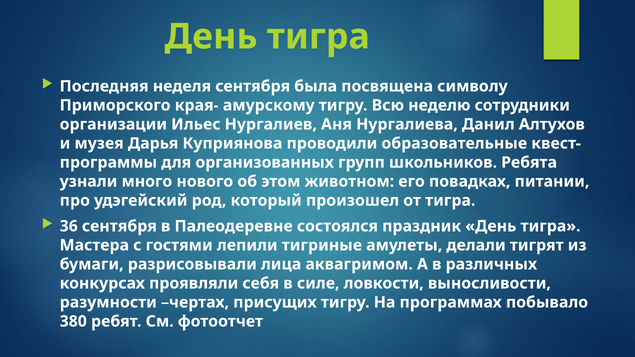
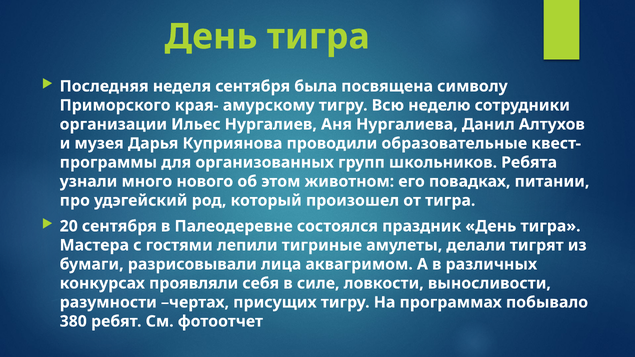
36: 36 -> 20 (69, 226)
